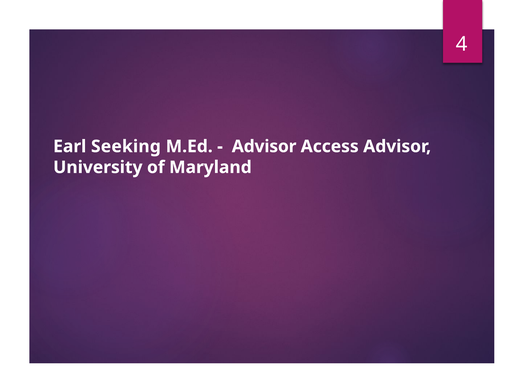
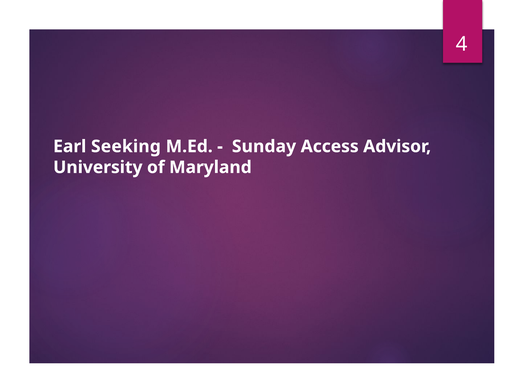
Advisor: Advisor -> Sunday (264, 147)
